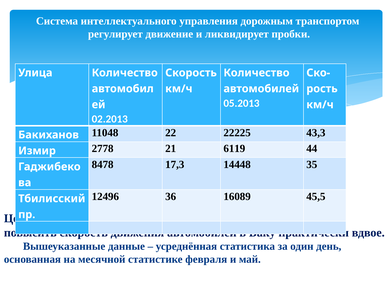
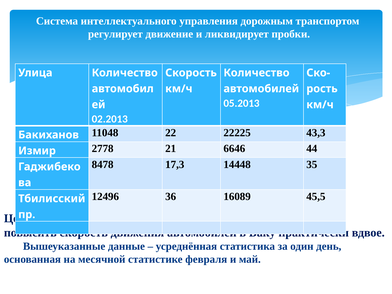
6119: 6119 -> 6646 (234, 149)
